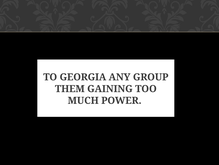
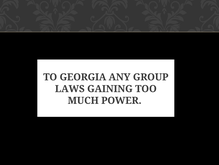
THEM: THEM -> LAWS (70, 88)
